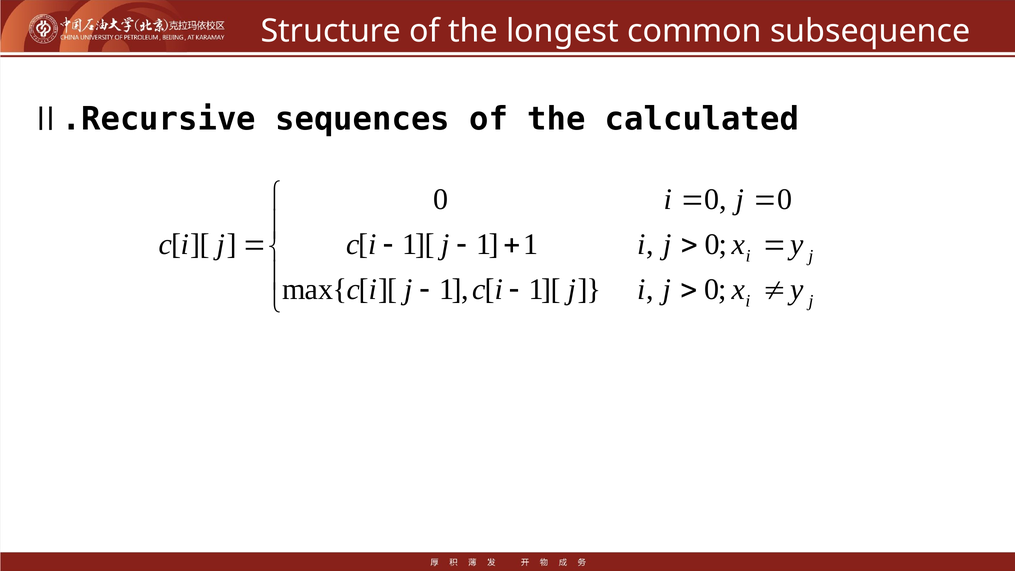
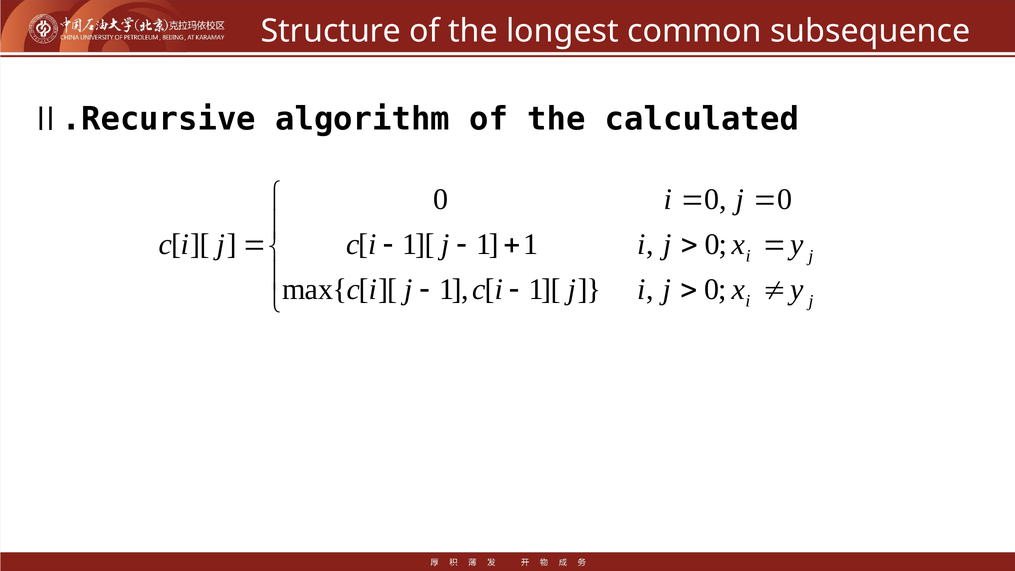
sequences: sequences -> algorithm (363, 119)
